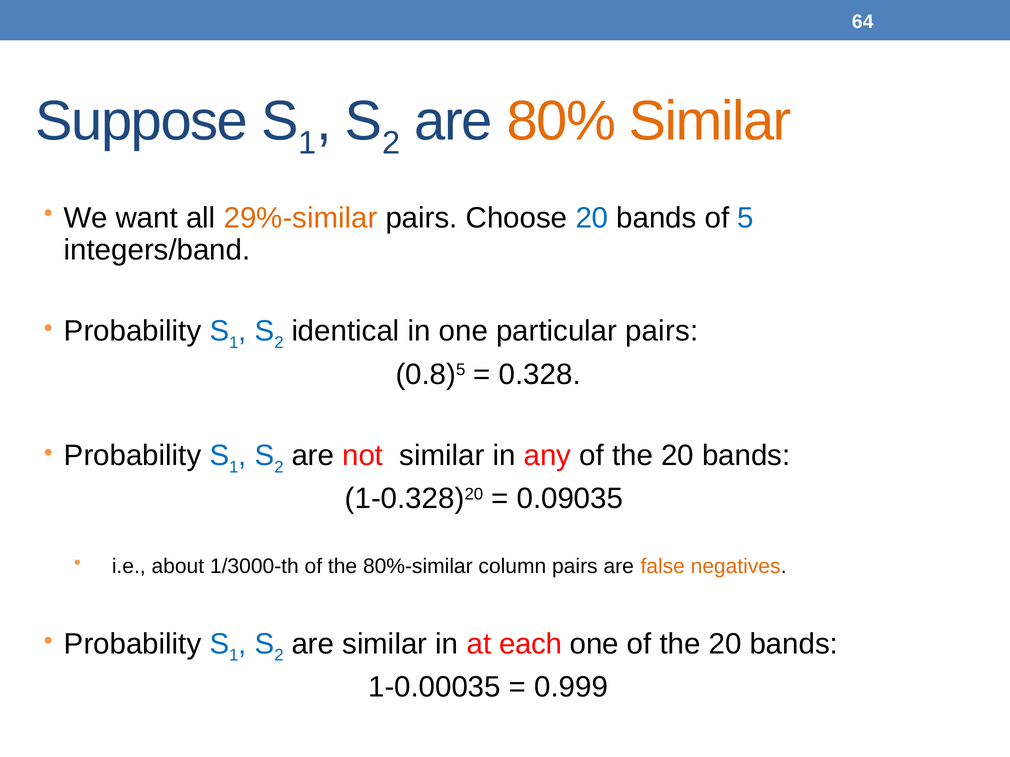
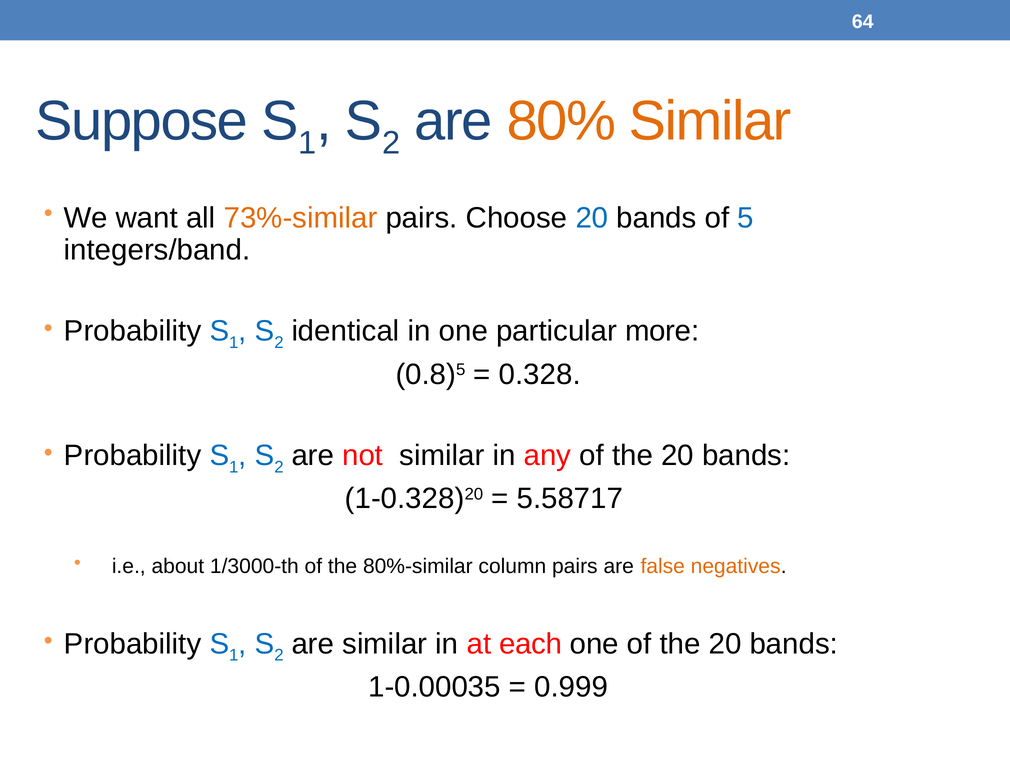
29%-similar: 29%-similar -> 73%-similar (301, 218)
particular pairs: pairs -> more (662, 331)
0.09035: 0.09035 -> 5.58717 (570, 499)
